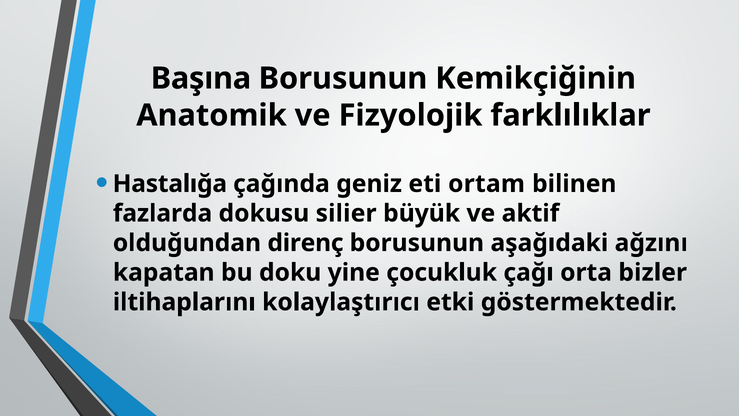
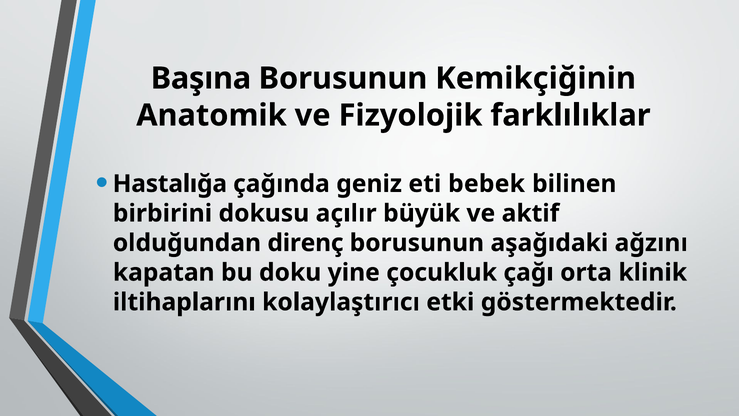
ortam: ortam -> bebek (487, 184)
fazlarda: fazlarda -> birbirini (162, 213)
silier: silier -> açılır (346, 213)
bizler: bizler -> klinik (653, 272)
